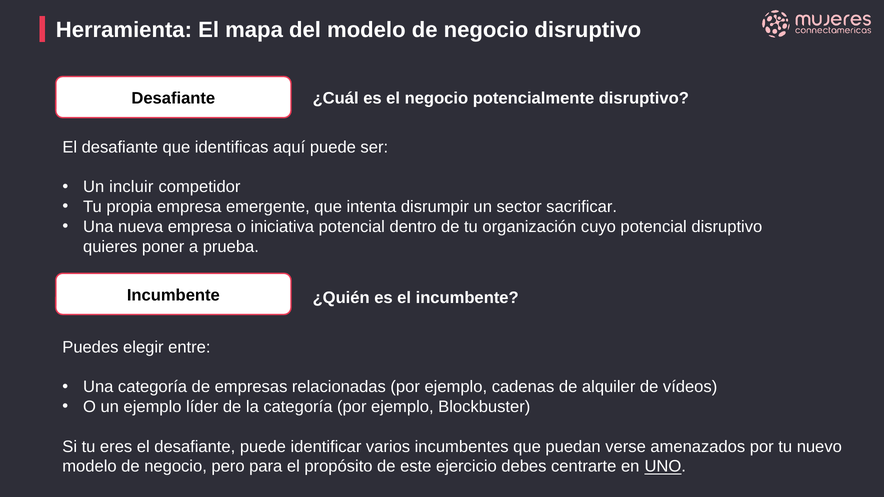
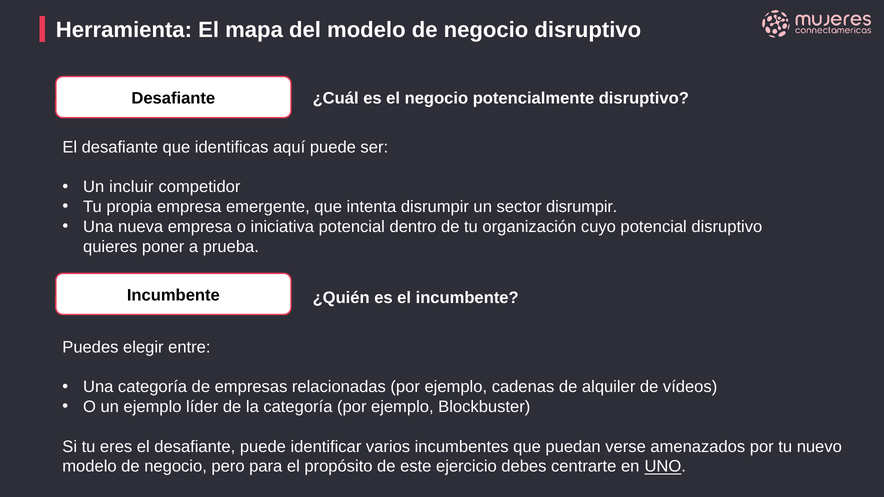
sector sacrificar: sacrificar -> disrumpir (582, 207)
